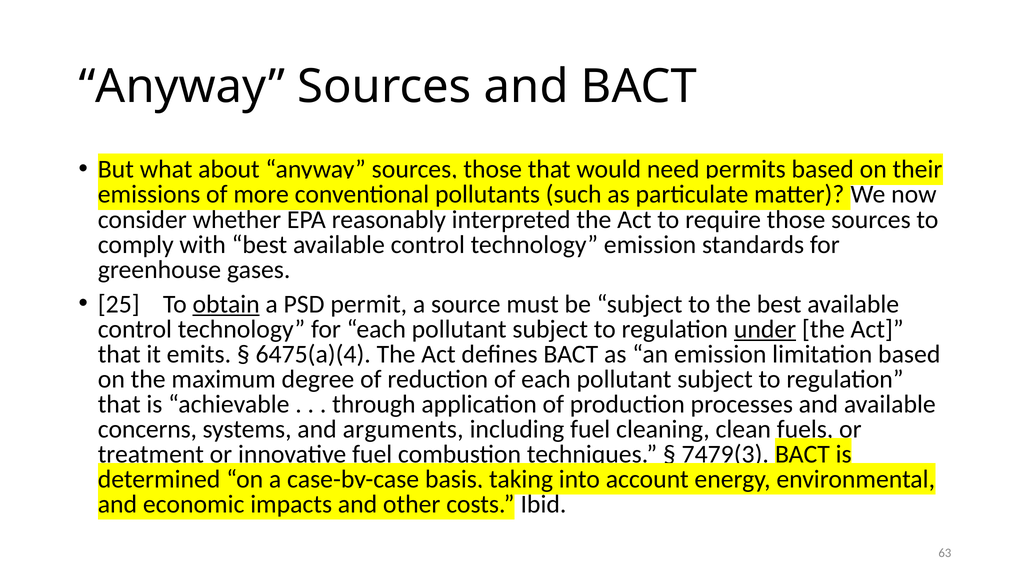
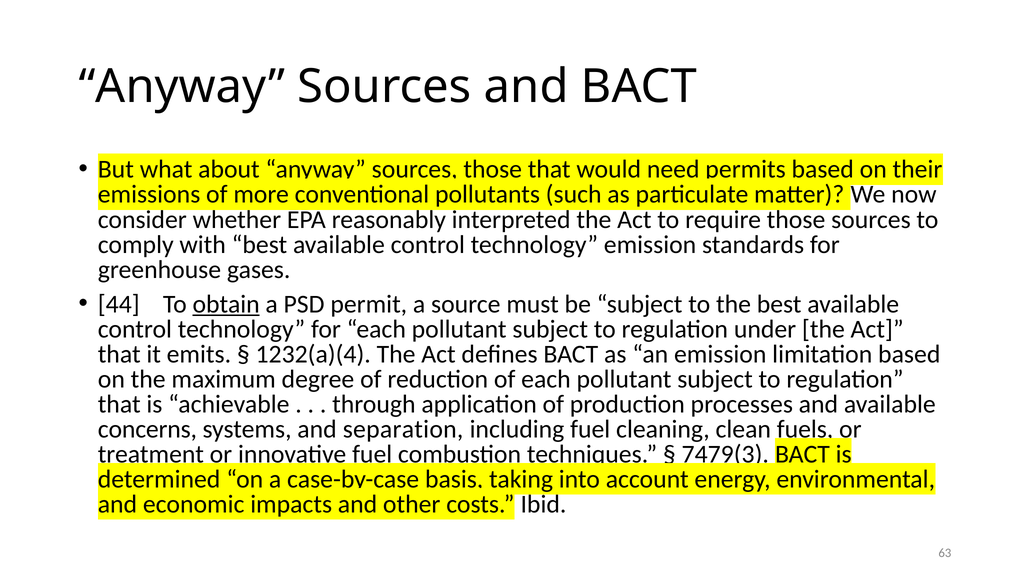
25: 25 -> 44 (119, 304)
under underline: present -> none (765, 329)
6475(a)(4: 6475(a)(4 -> 1232(a)(4 (313, 354)
arguments: arguments -> separation (403, 430)
